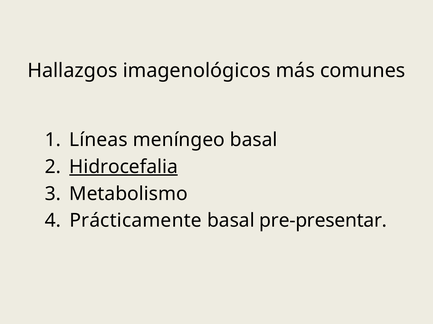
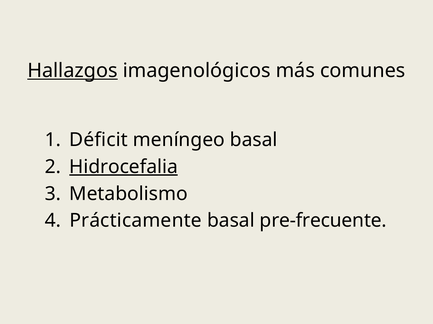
Hallazgos underline: none -> present (72, 71)
Líneas: Líneas -> Déficit (99, 140)
pre-presentar: pre-presentar -> pre-frecuente (323, 221)
